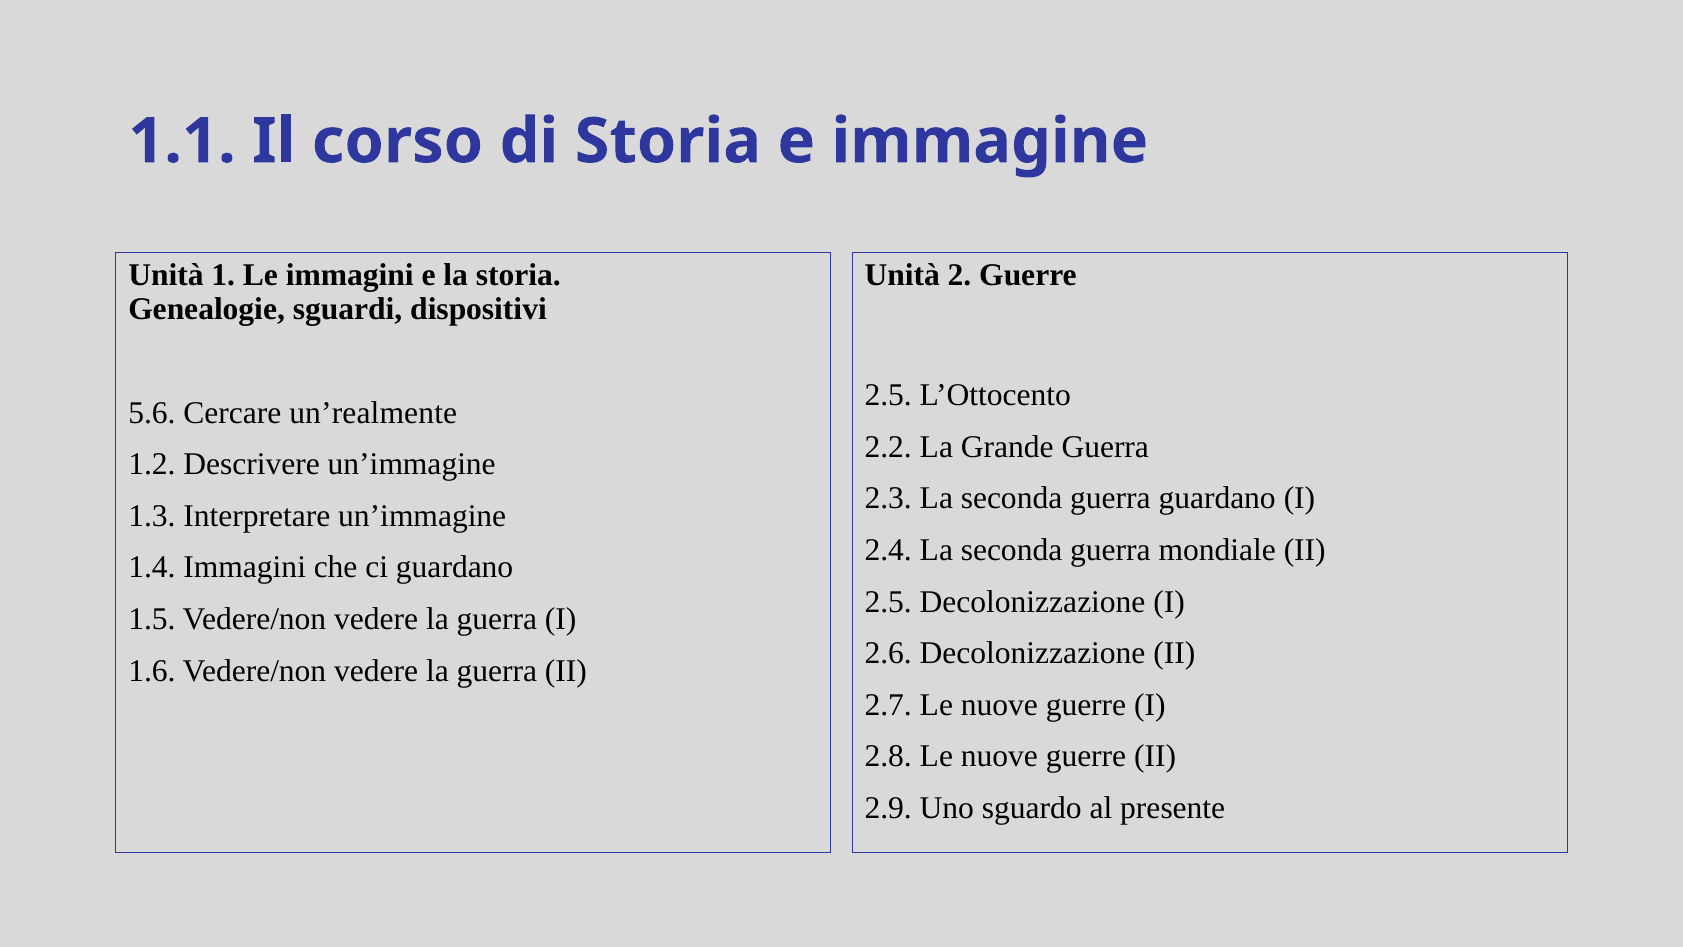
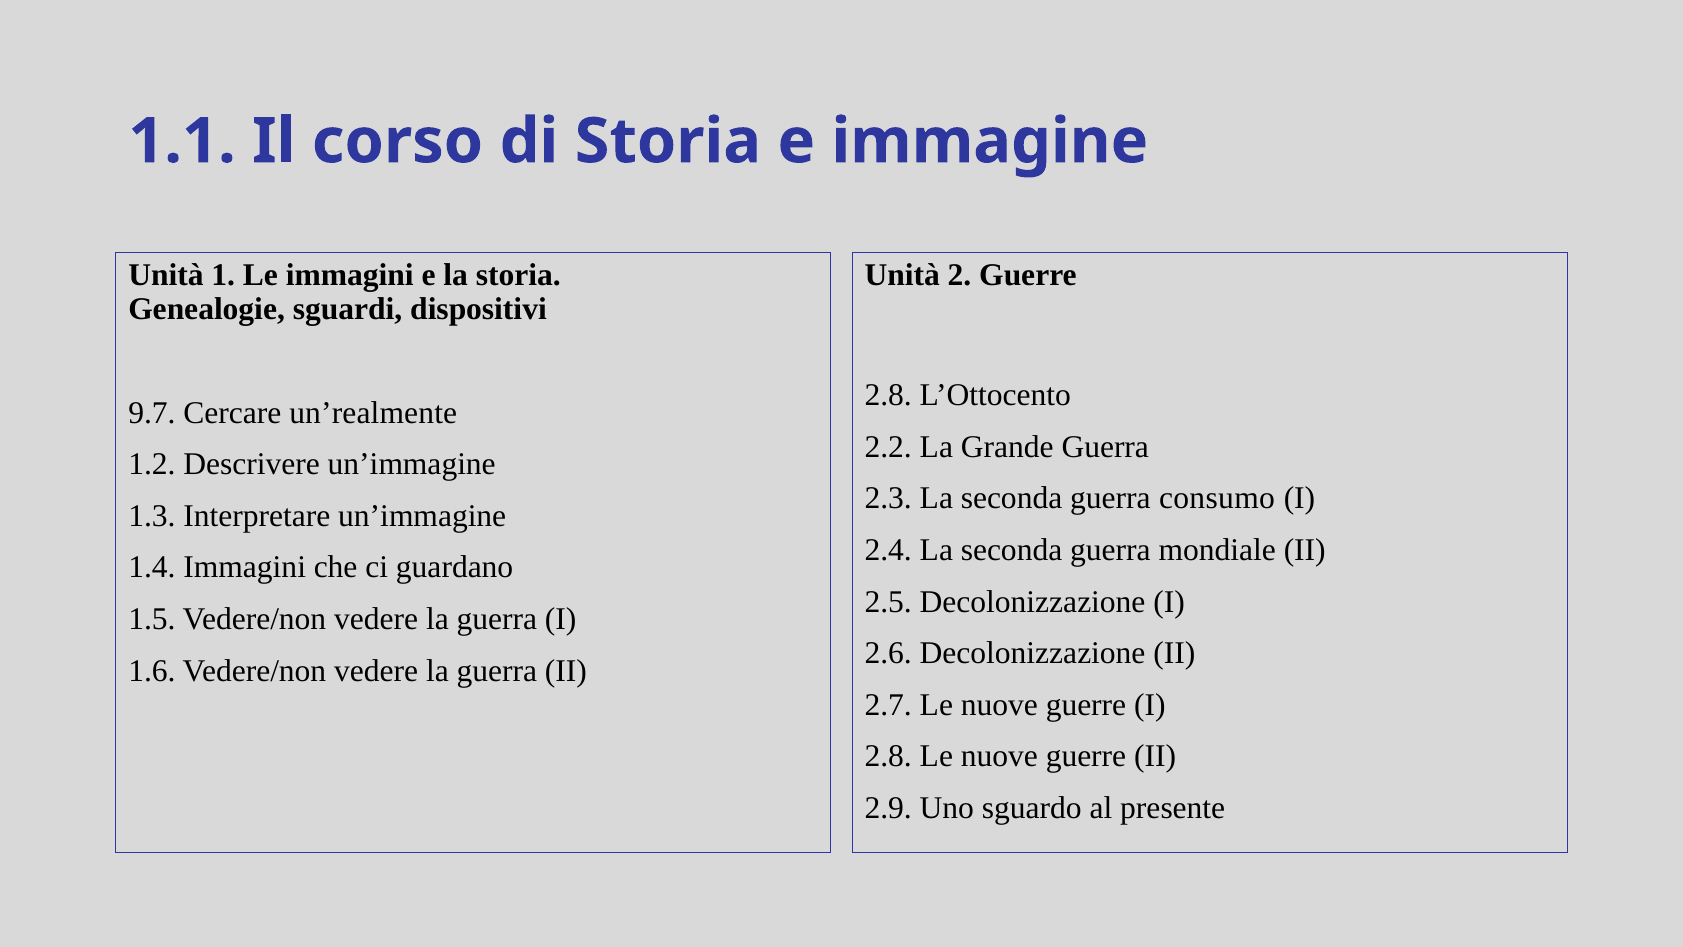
2.5: 2.5 -> 2.8 (888, 395)
5.6: 5.6 -> 9.7 (152, 412)
guerra guardano: guardano -> consumo (1217, 498)
